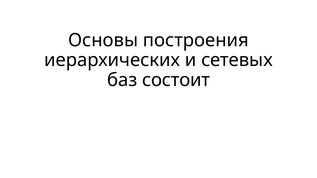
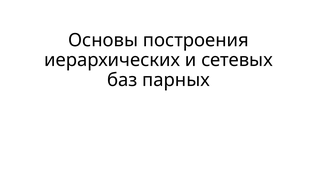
состоит: состоит -> парных (176, 80)
